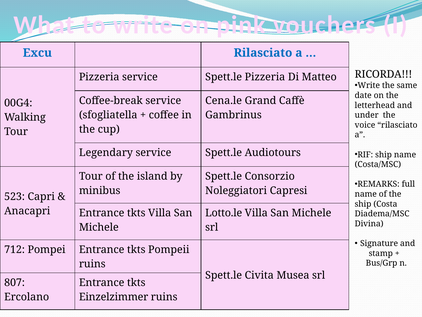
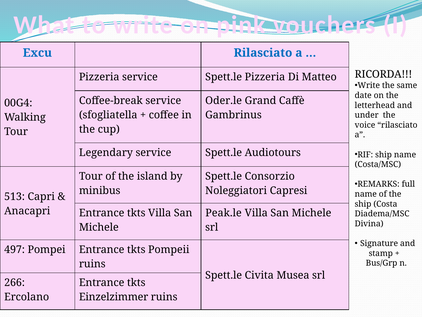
Cena.le: Cena.le -> Oder.le (224, 100)
523: 523 -> 513 (15, 196)
Lotto.le: Lotto.le -> Peak.le (224, 213)
712: 712 -> 497 (15, 249)
807: 807 -> 266 (15, 282)
